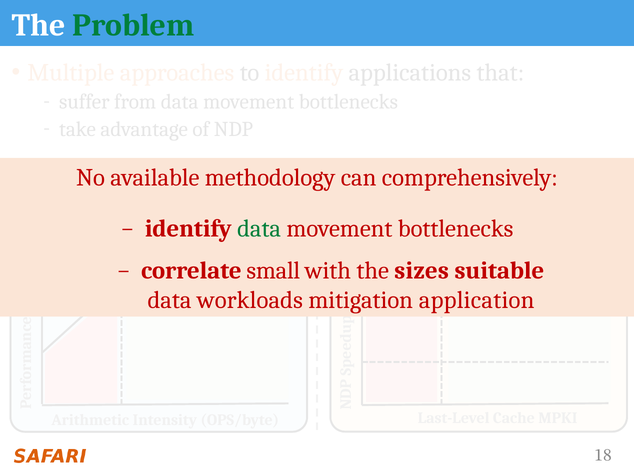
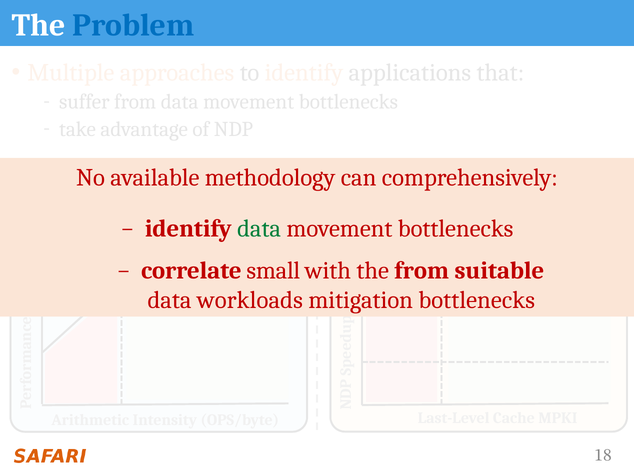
Problem colour: green -> blue (133, 25)
the sizes: sizes -> from (422, 270)
application: application -> bottlenecks (477, 300)
